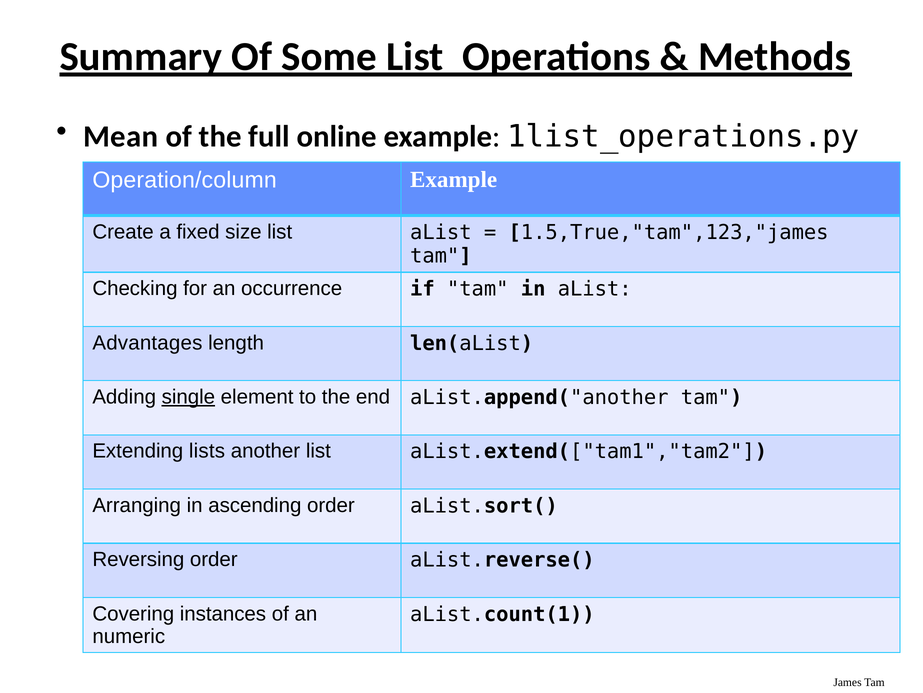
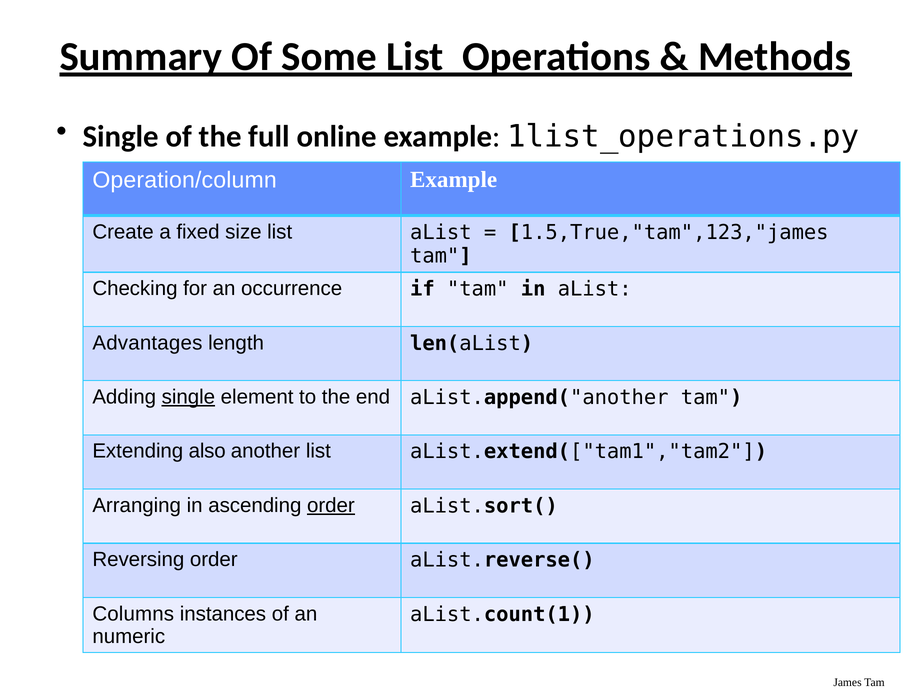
Mean: Mean -> Single (121, 136)
lists: lists -> also (207, 451)
order underline: none -> present (331, 505)
Covering: Covering -> Columns (133, 613)
